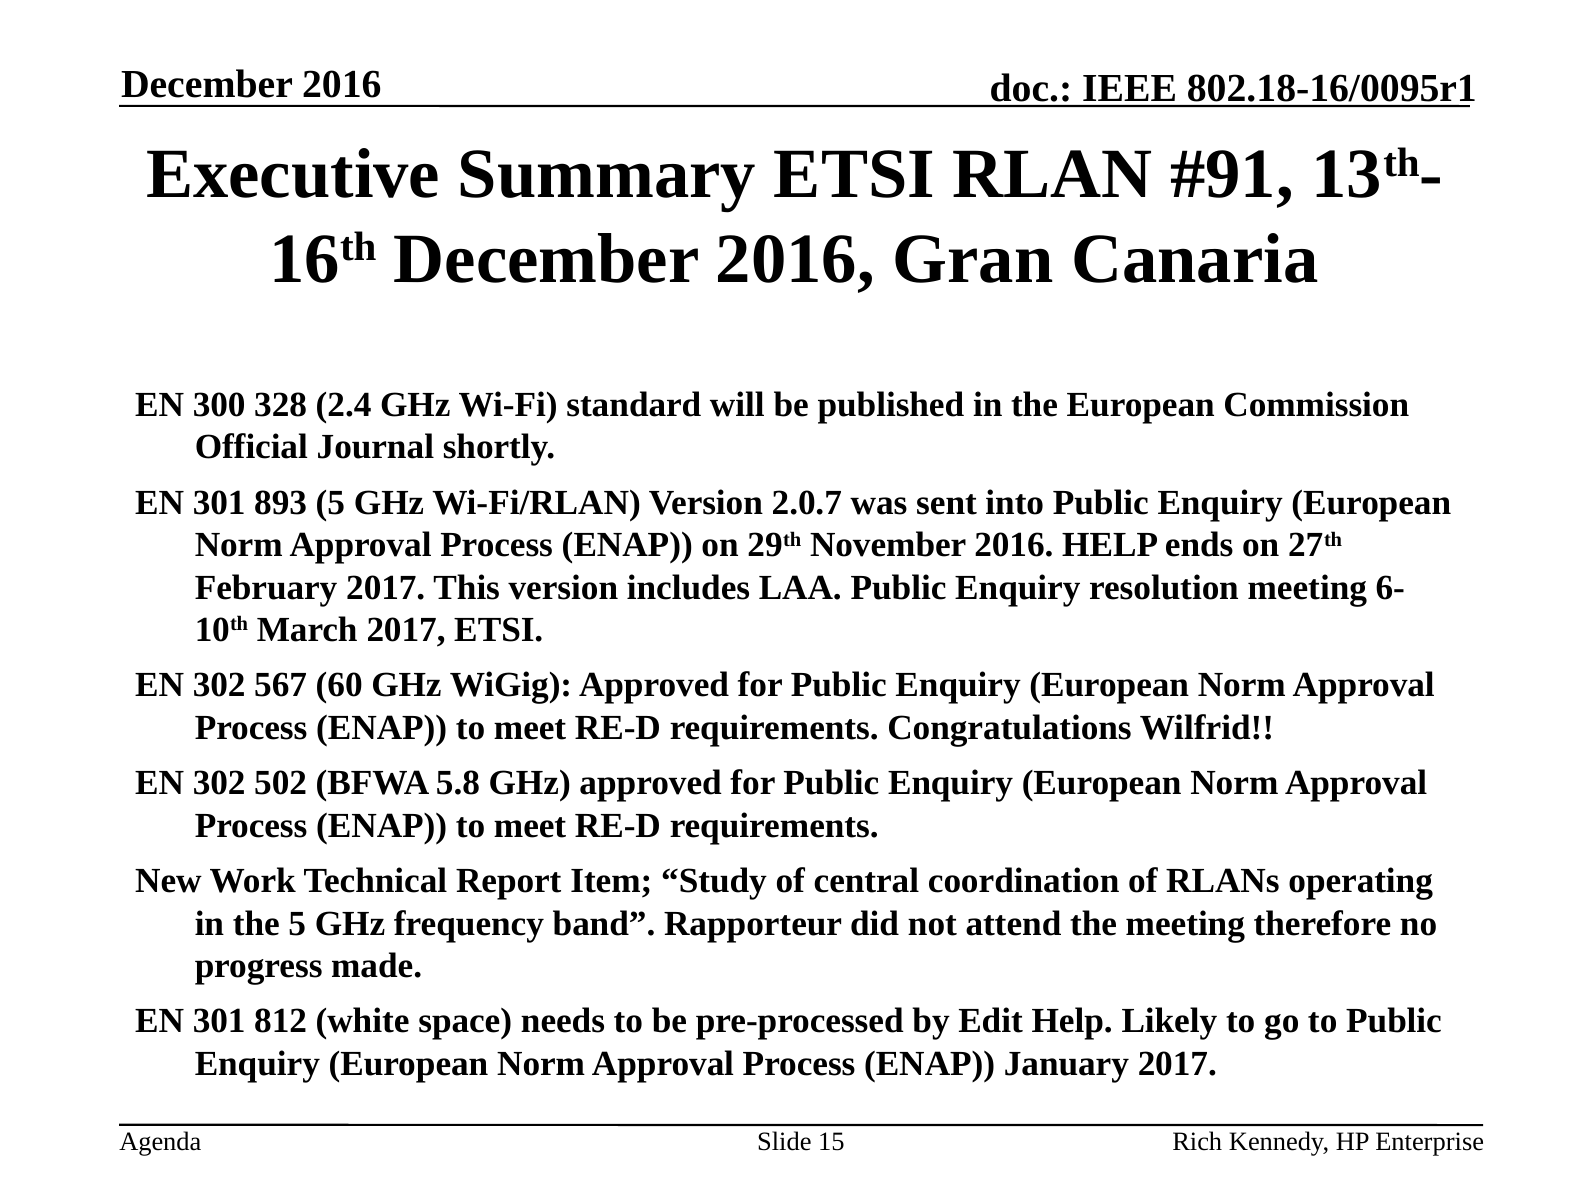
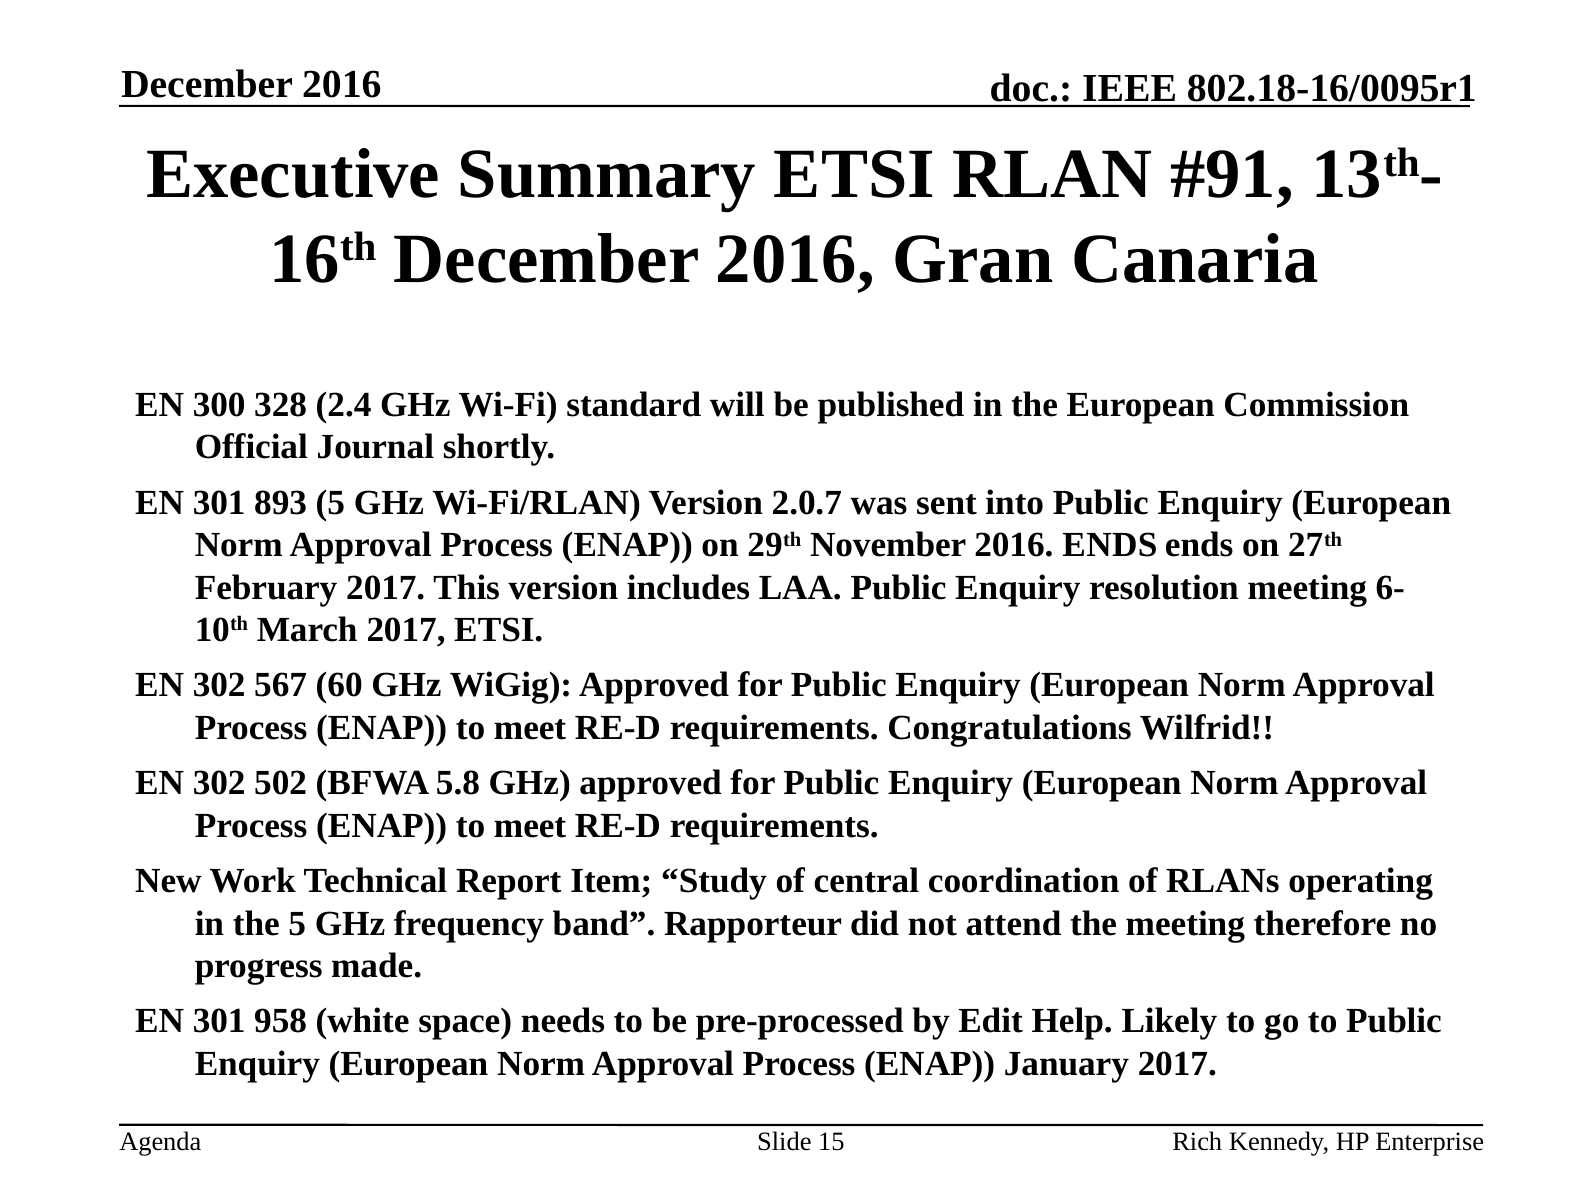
2016 HELP: HELP -> ENDS (1110, 545)
812: 812 -> 958 (281, 1022)
